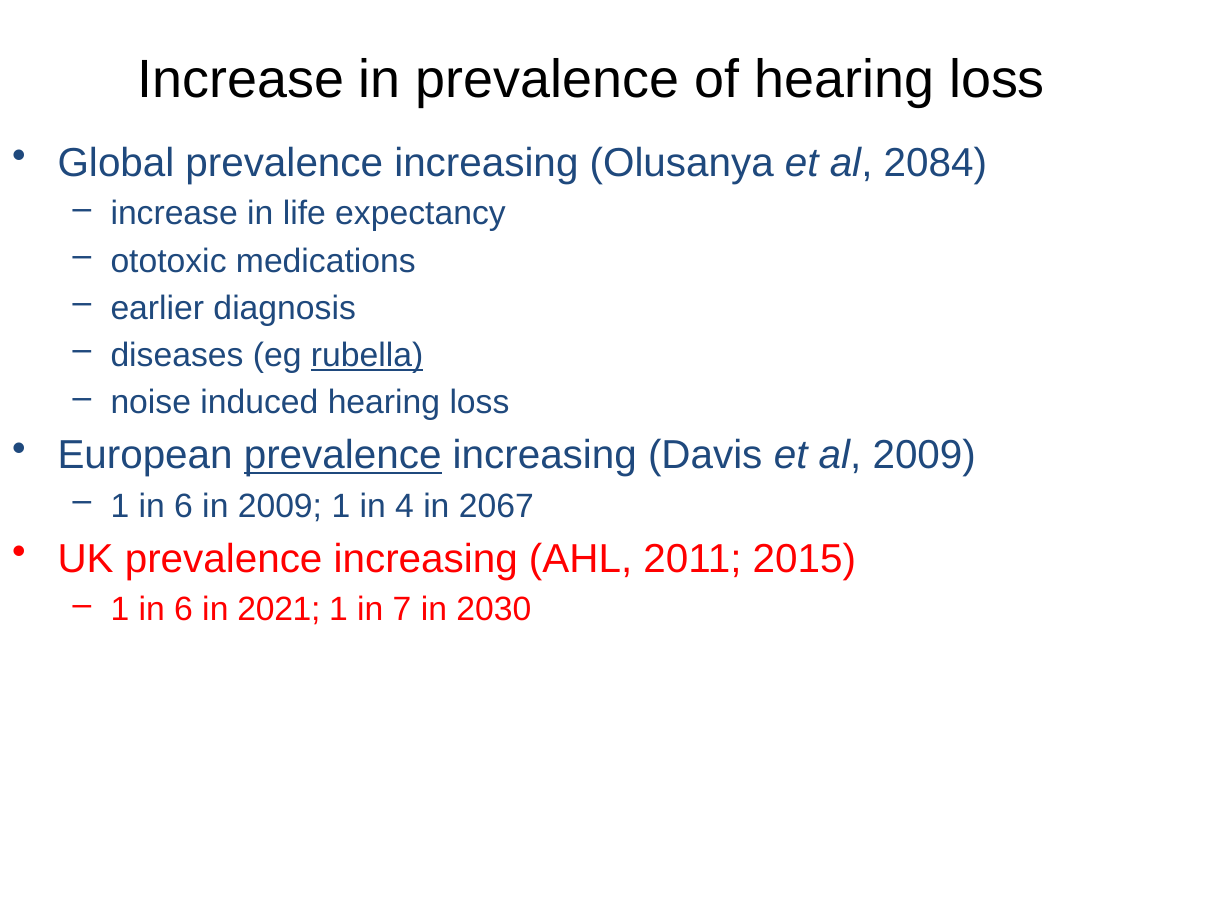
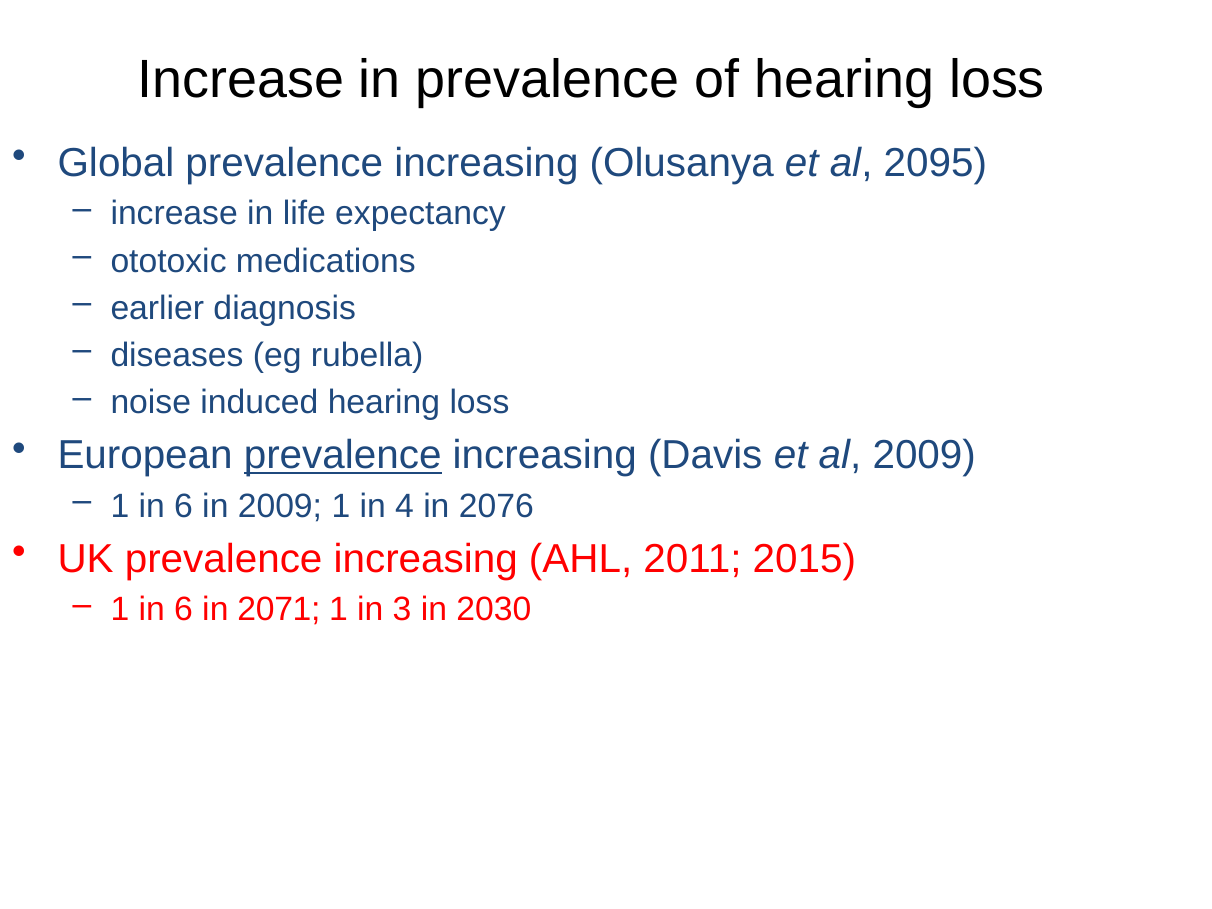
2084: 2084 -> 2095 (935, 163)
rubella underline: present -> none (367, 355)
2067: 2067 -> 2076 (496, 506)
2021: 2021 -> 2071 (279, 610)
7: 7 -> 3 (402, 610)
